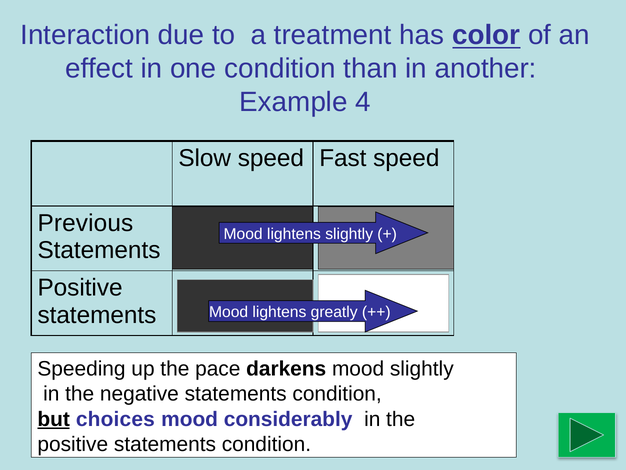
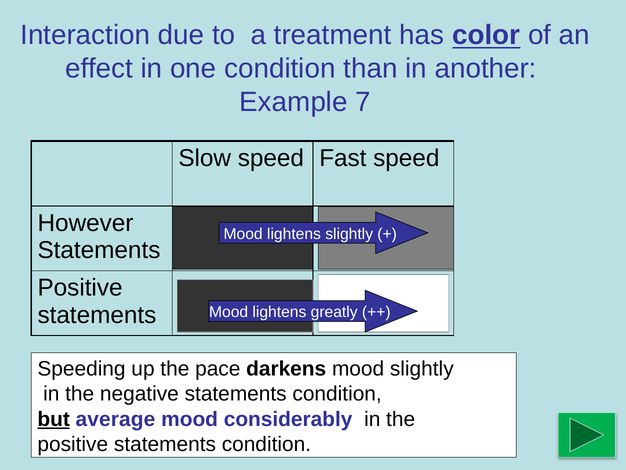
4: 4 -> 7 (363, 102)
Previous: Previous -> However (86, 223)
choices: choices -> average (115, 419)
